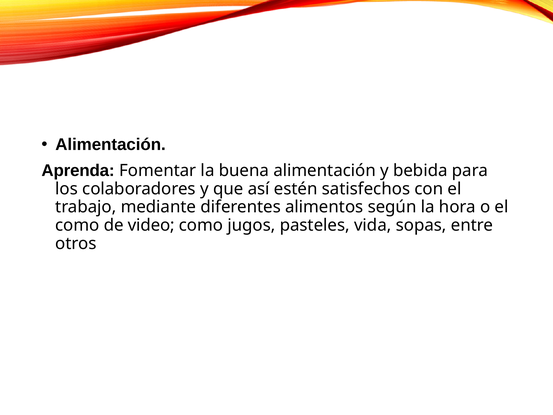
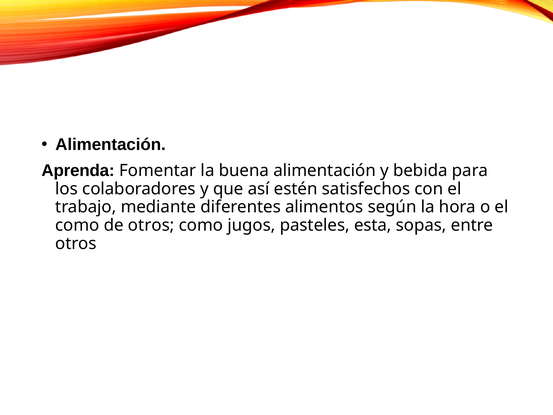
de video: video -> otros (151, 225)
vida: vida -> esta (373, 225)
